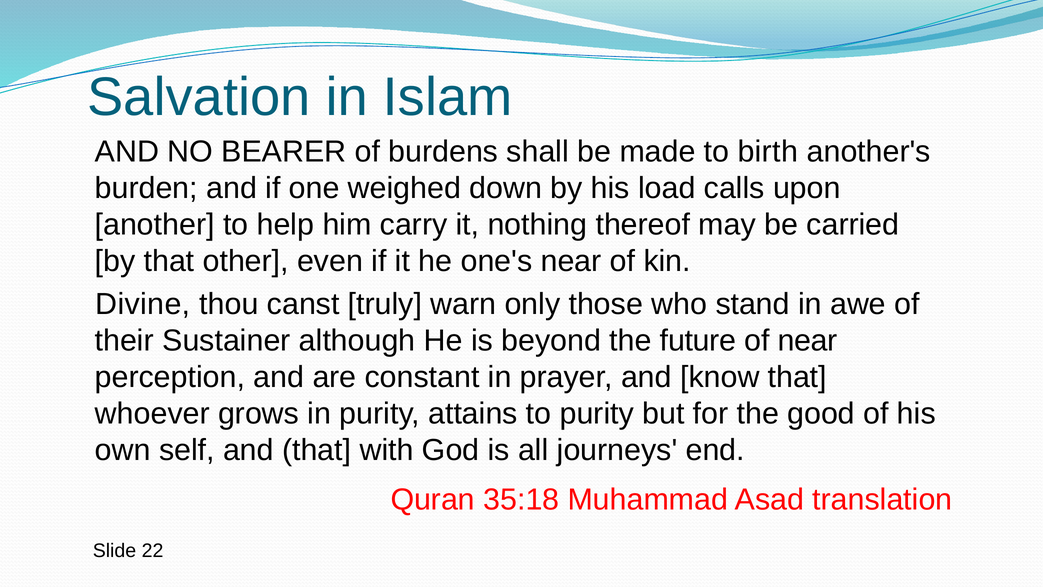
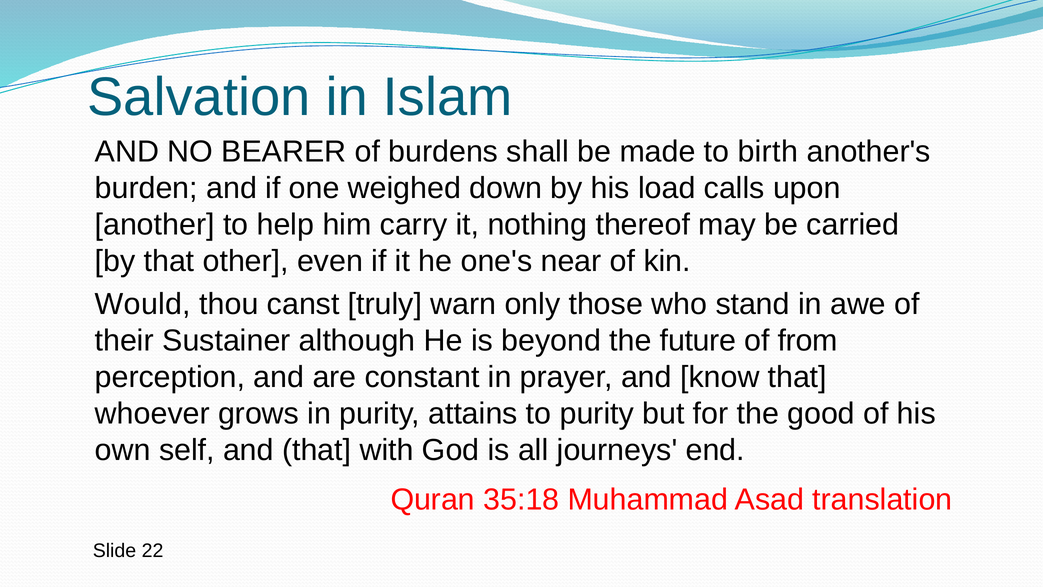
Divine: Divine -> Would (143, 304)
of near: near -> from (808, 340)
